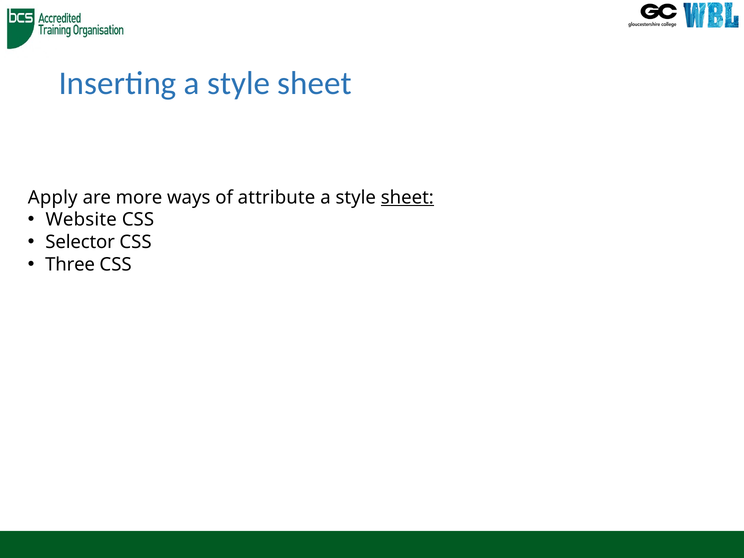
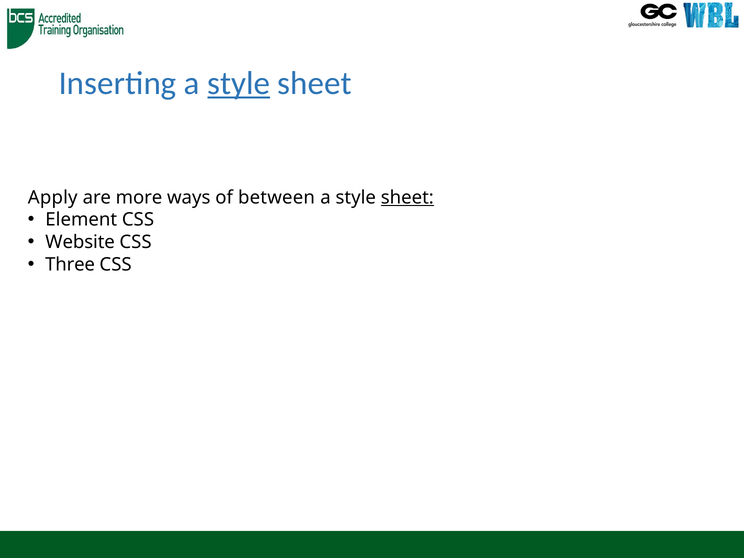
style underline: none -> present (239, 83)
attribute: attribute -> between (276, 197)
Website: Website -> Element (81, 220)
Selector: Selector -> Website (80, 242)
